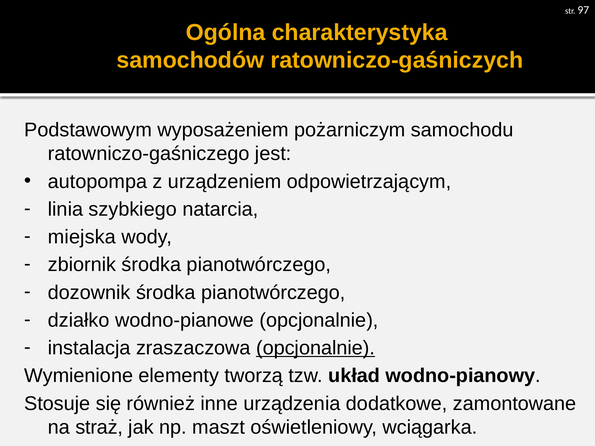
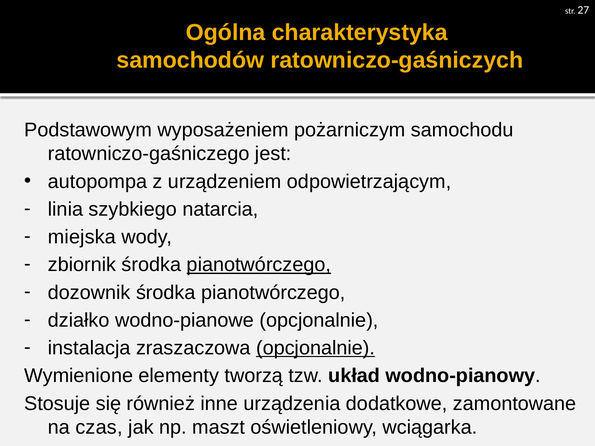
97: 97 -> 27 (583, 10)
pianotwórczego underline: none -> present (259, 265)
straż: straż -> czas (99, 427)
